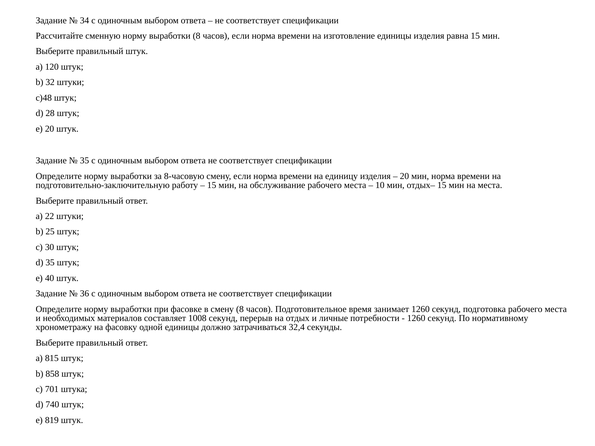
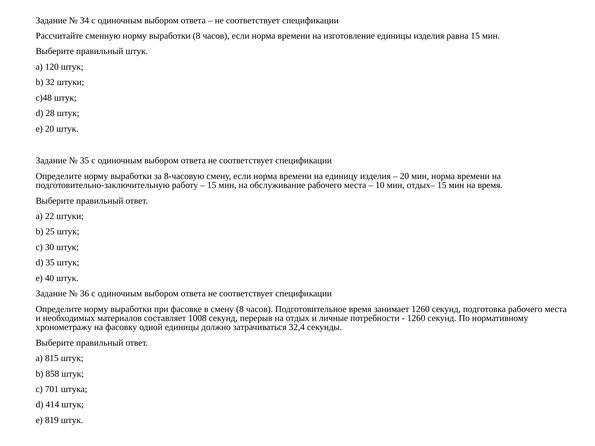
на места: места -> время (490, 185)
740: 740 -> 414 (52, 405)
